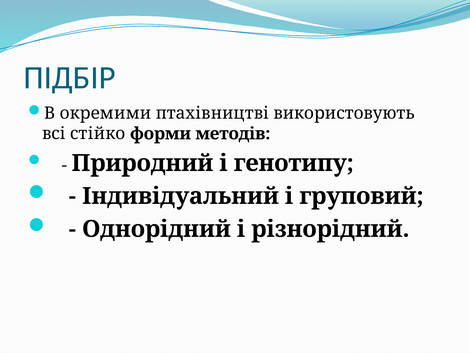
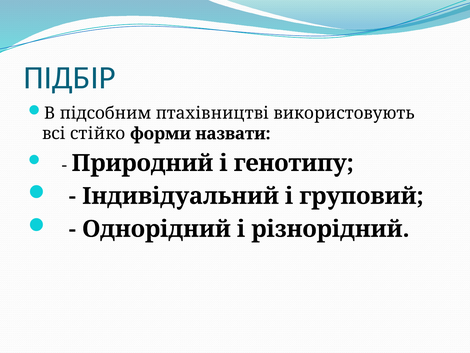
окремими: окремими -> підсобним (106, 113)
методів: методів -> назвати (233, 134)
